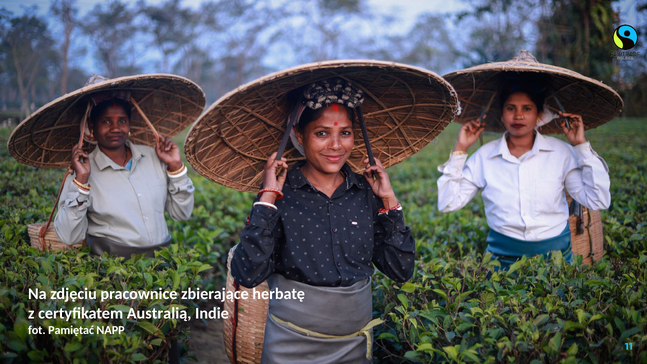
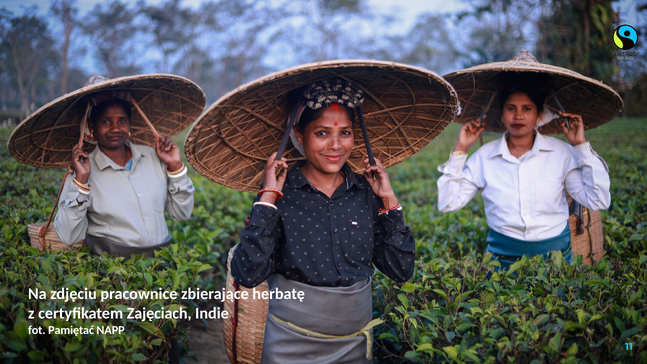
Australią: Australią -> Zajęciach (159, 313)
